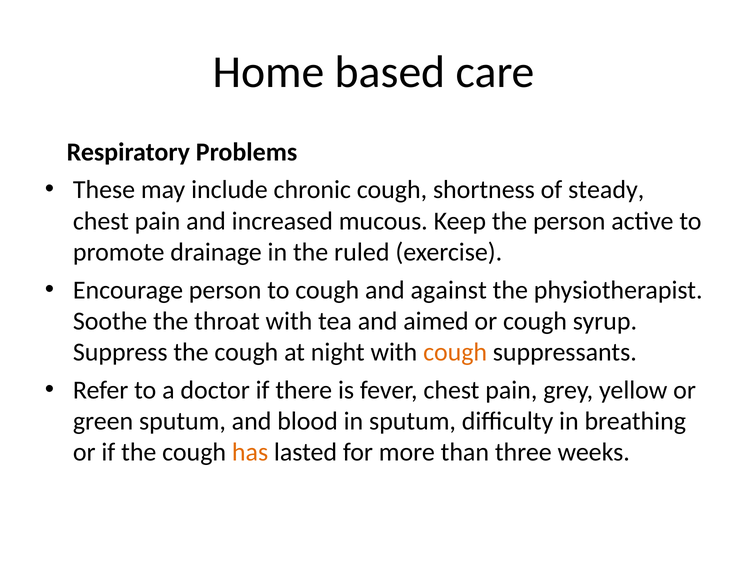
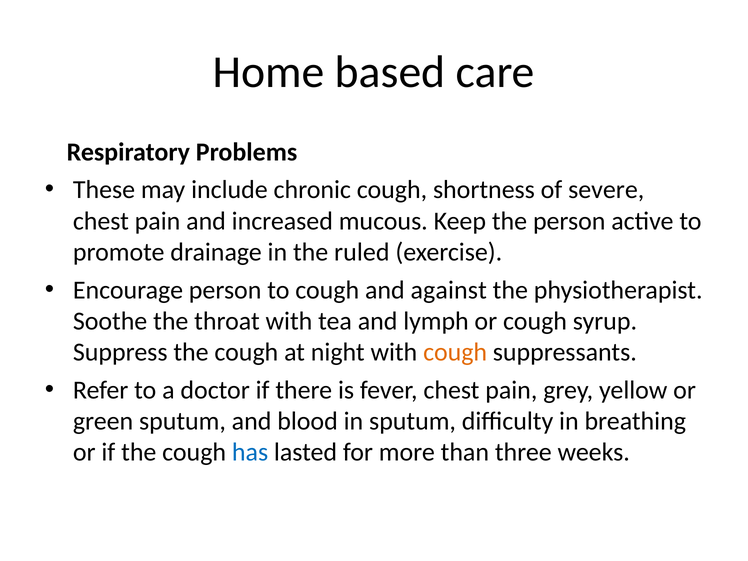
steady: steady -> severe (606, 190)
aimed: aimed -> lymph (436, 321)
has colour: orange -> blue (250, 452)
